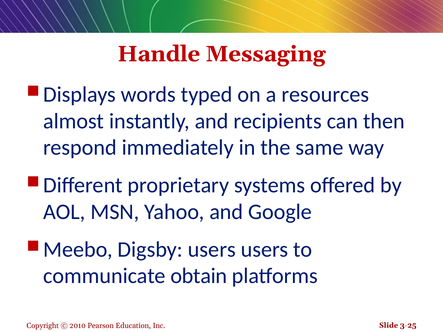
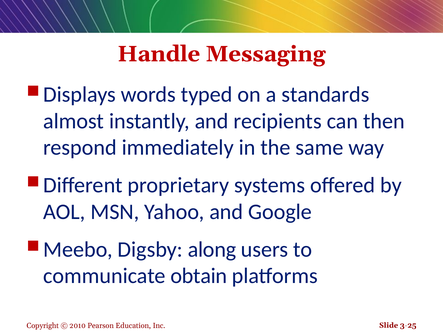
resources: resources -> standards (325, 95)
Digsby users: users -> along (212, 250)
